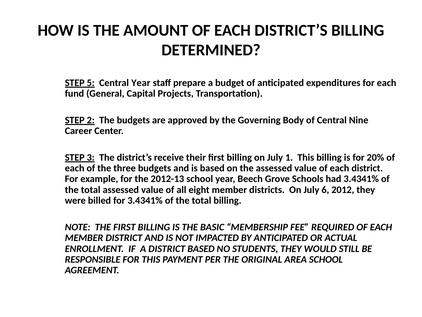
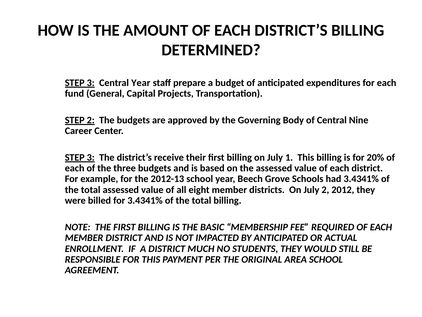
5: 5 -> 3 (91, 83)
July 6: 6 -> 2 (325, 190)
DISTRICT BASED: BASED -> MUCH (201, 248)
